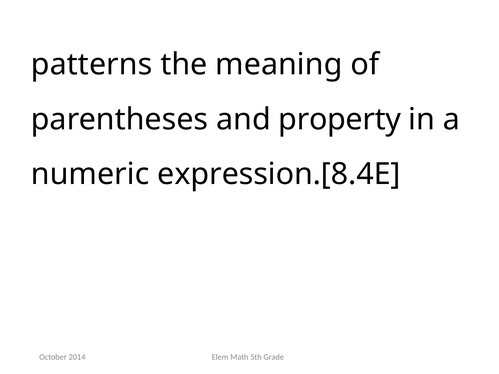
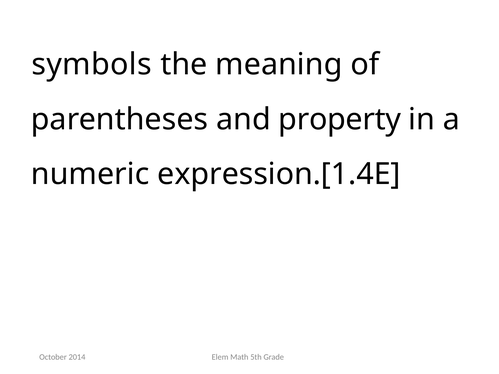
patterns: patterns -> symbols (92, 65)
expression.[8.4E: expression.[8.4E -> expression.[1.4E (279, 174)
